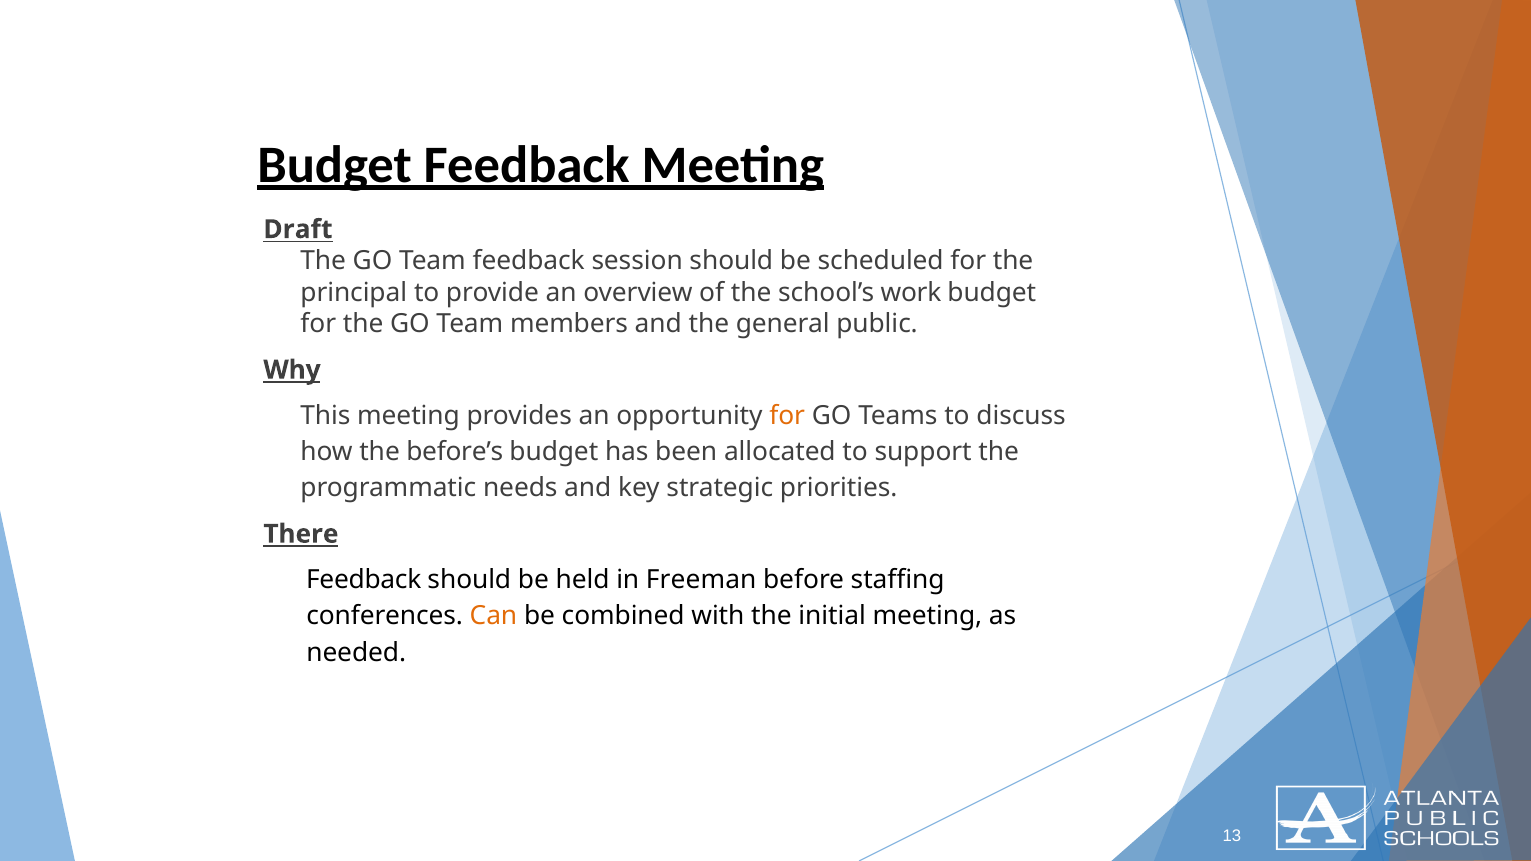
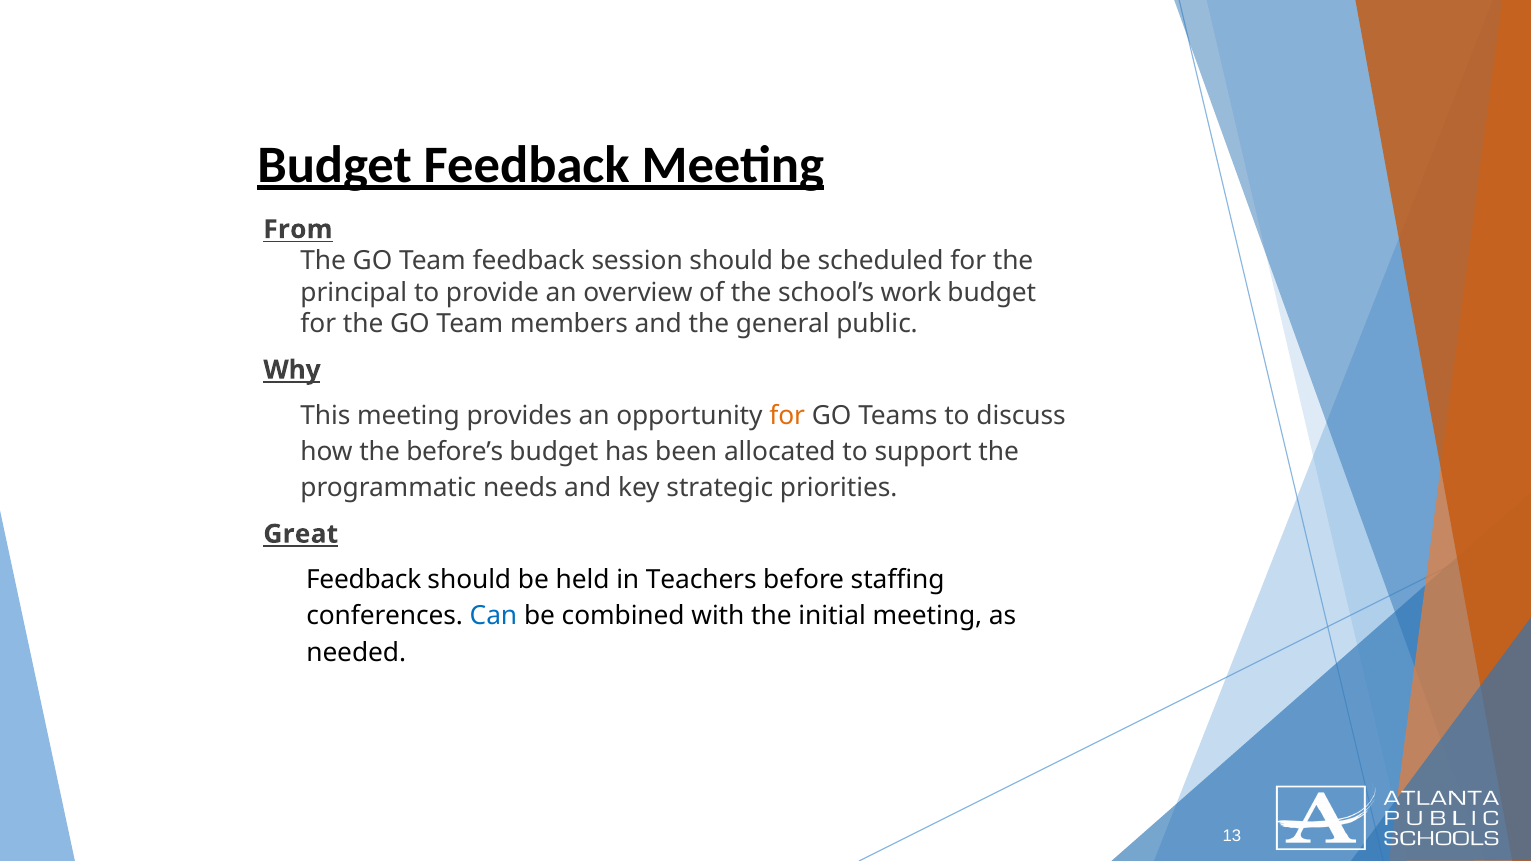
Draft: Draft -> From (298, 229)
There: There -> Great (301, 534)
Freeman: Freeman -> Teachers (701, 580)
Can colour: orange -> blue (493, 616)
